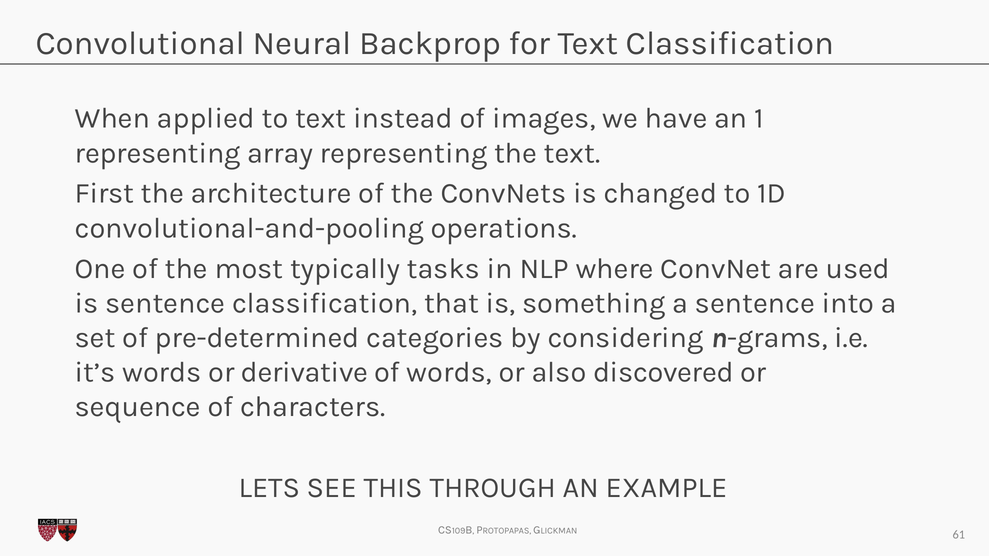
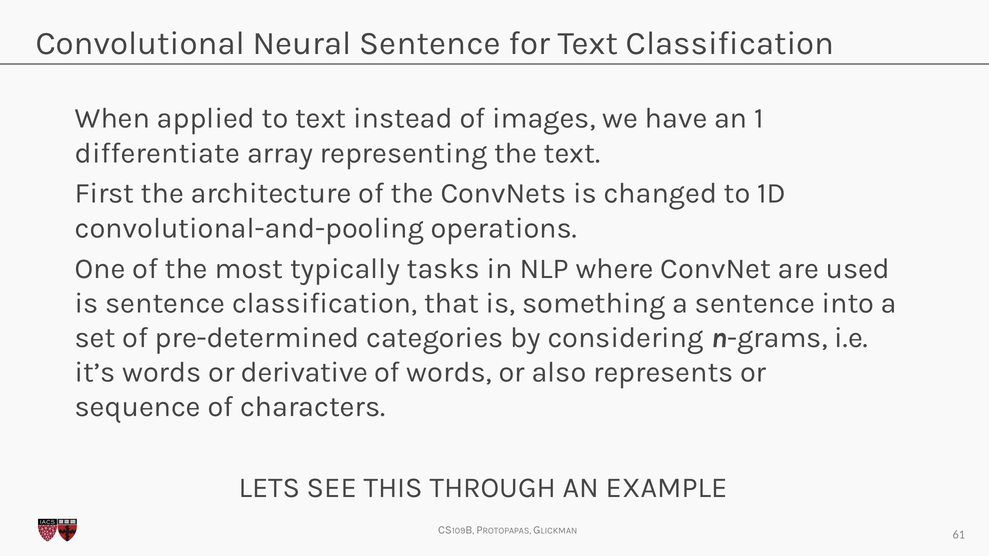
Neural Backprop: Backprop -> Sentence (430, 43)
representing: representing -> differentiate (158, 153)
discovered: discovered -> represents (663, 373)
